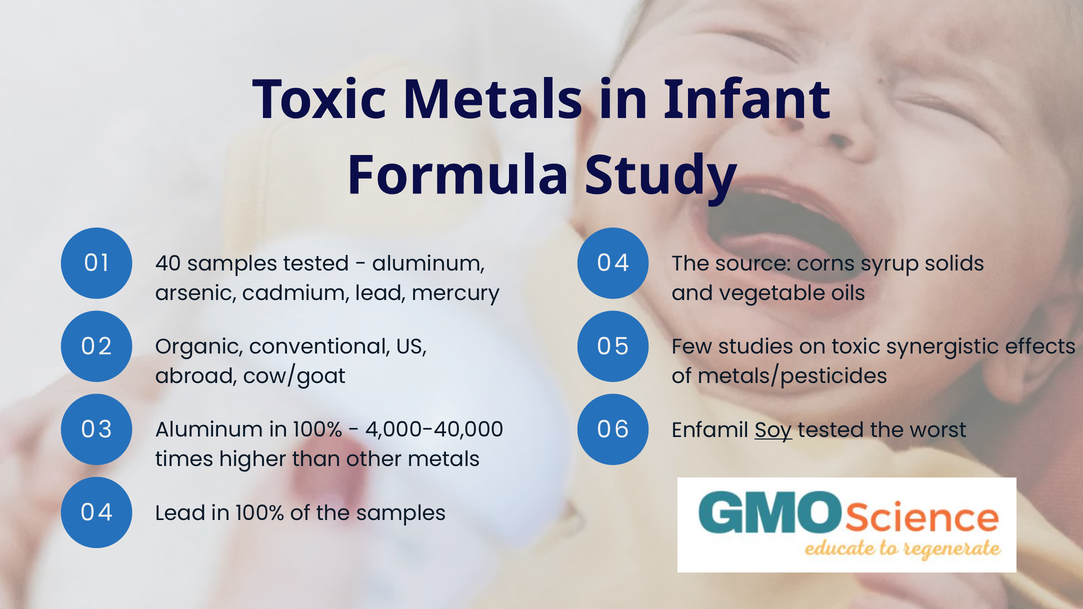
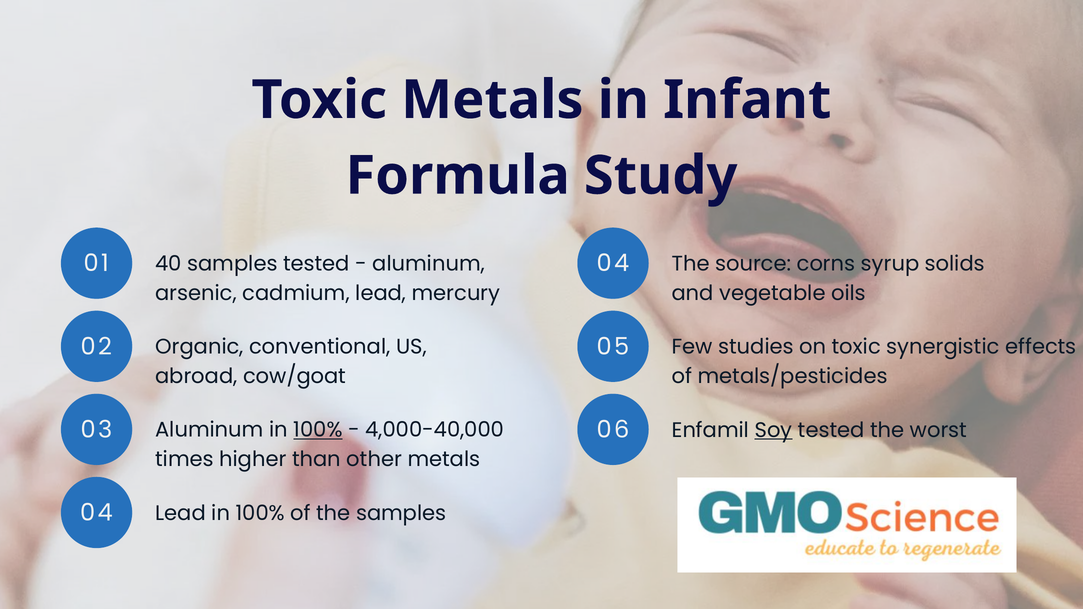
100% underline: none -> present (318, 430)
